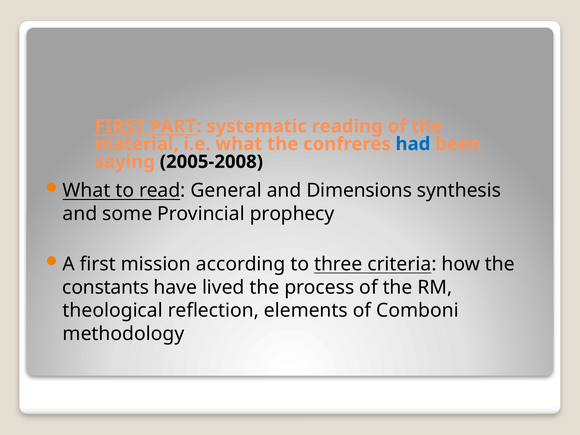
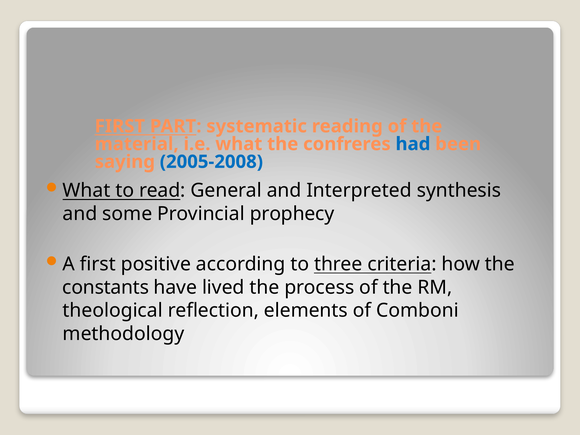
2005-2008 colour: black -> blue (211, 162)
Dimensions: Dimensions -> Interpreted (359, 191)
mission: mission -> positive (156, 264)
